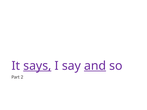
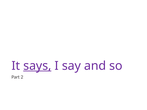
and underline: present -> none (95, 66)
